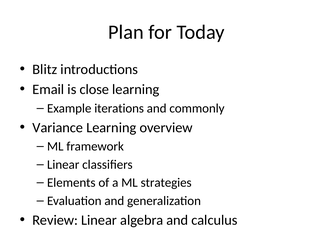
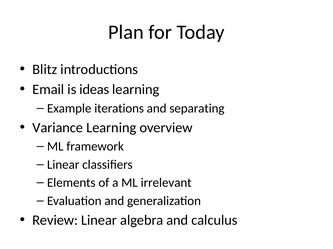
close: close -> ideas (94, 90)
commonly: commonly -> separating (197, 109)
strategies: strategies -> irrelevant (166, 183)
